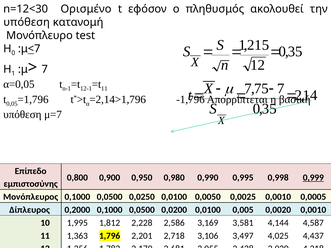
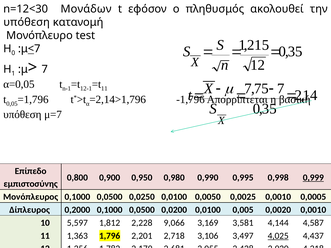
Ορισμένο: Ορισμένο -> Μονάδων (86, 9)
1,995: 1,995 -> 5,597 (77, 223)
2,586: 2,586 -> 9,066 (174, 223)
4,025 underline: none -> present (278, 236)
